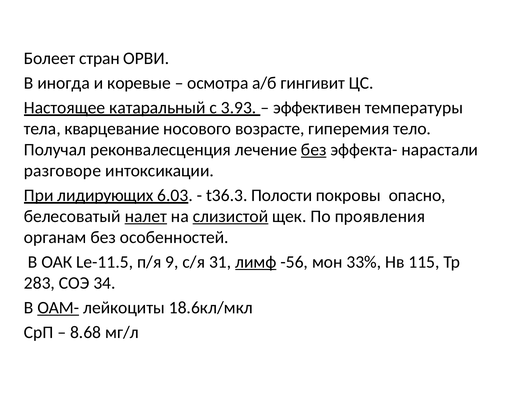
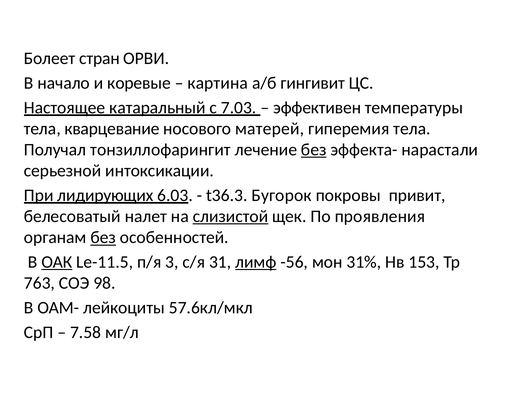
иногда: иногда -> начало (64, 83)
осмотра: осмотра -> картина (218, 83)
3.93: 3.93 -> 7.03 (239, 108)
возрасте: возрасте -> матерей (270, 129)
гиперемия тело: тело -> тела (412, 129)
реконвалесценция: реконвалесценция -> тонзиллофарингит (160, 150)
разговоре: разговоре -> серьезной (63, 171)
Полости: Полости -> Бугорок (282, 195)
опасно: опасно -> привит (417, 195)
налет underline: present -> none (146, 217)
без underline: none -> present (103, 238)
ОАК underline: none -> present (57, 262)
9: 9 -> 3 (172, 262)
33%: 33% -> 31% (364, 262)
115: 115 -> 153 (424, 262)
283: 283 -> 763 (39, 283)
34: 34 -> 98 (104, 283)
ОАМ- underline: present -> none (58, 308)
18.6кл/мкл: 18.6кл/мкл -> 57.6кл/мкл (211, 308)
8.68: 8.68 -> 7.58 (86, 332)
